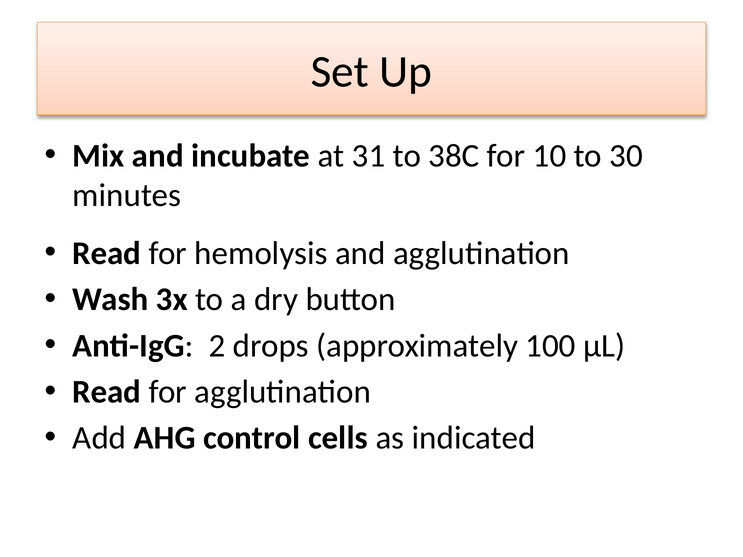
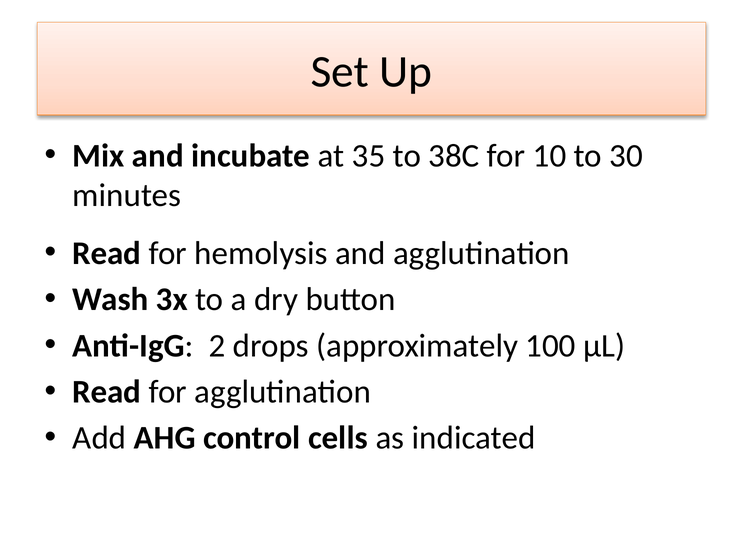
31: 31 -> 35 (369, 156)
